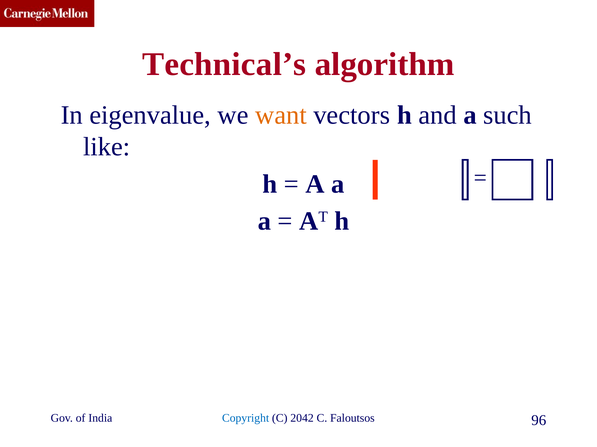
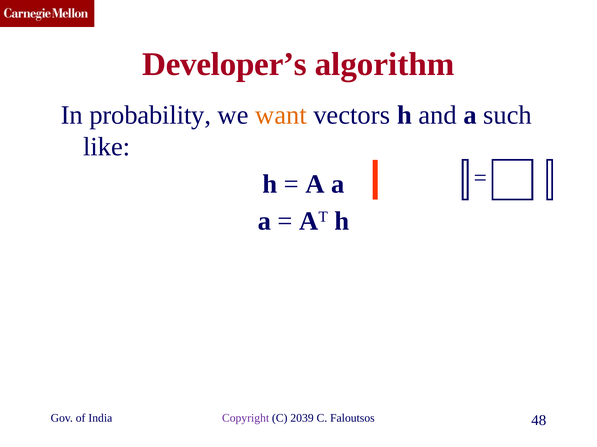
Technical’s: Technical’s -> Developer’s (224, 64)
eigenvalue: eigenvalue -> probability (150, 115)
Copyright colour: blue -> purple (246, 419)
2042: 2042 -> 2039 (302, 419)
96: 96 -> 48 (539, 421)
